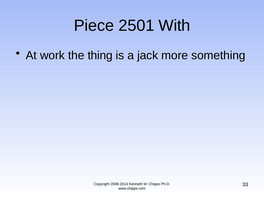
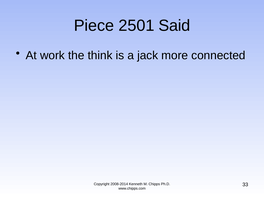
With: With -> Said (174, 26)
thing: thing -> think (100, 55)
something: something -> connected (218, 55)
